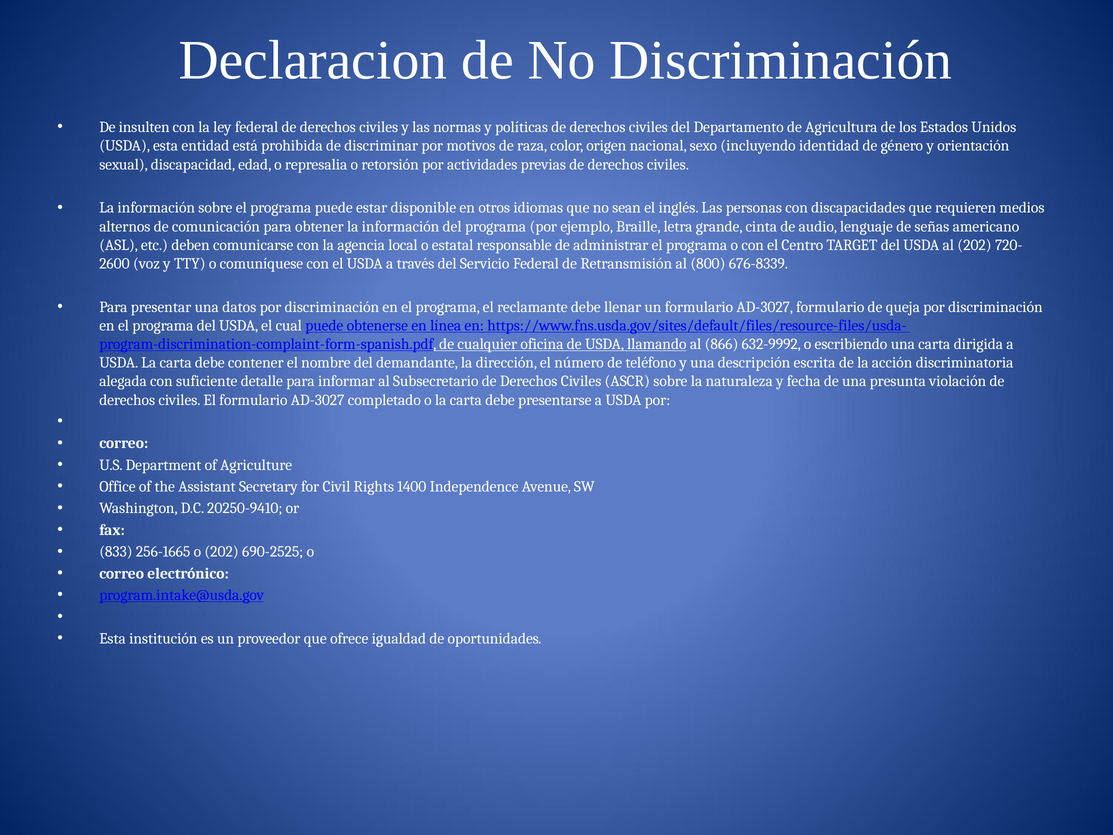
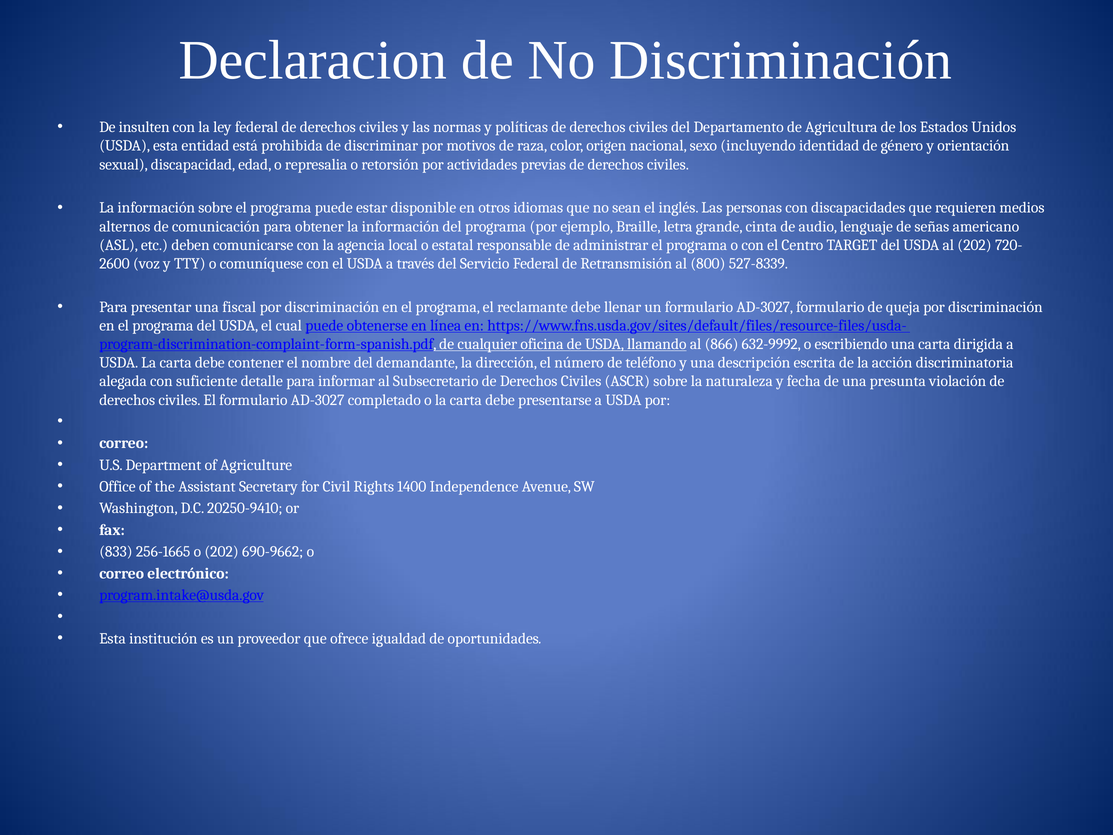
676-8339: 676-8339 -> 527-8339 (758, 264)
datos: datos -> fiscal (239, 307)
690-2525: 690-2525 -> 690-9662 (273, 552)
